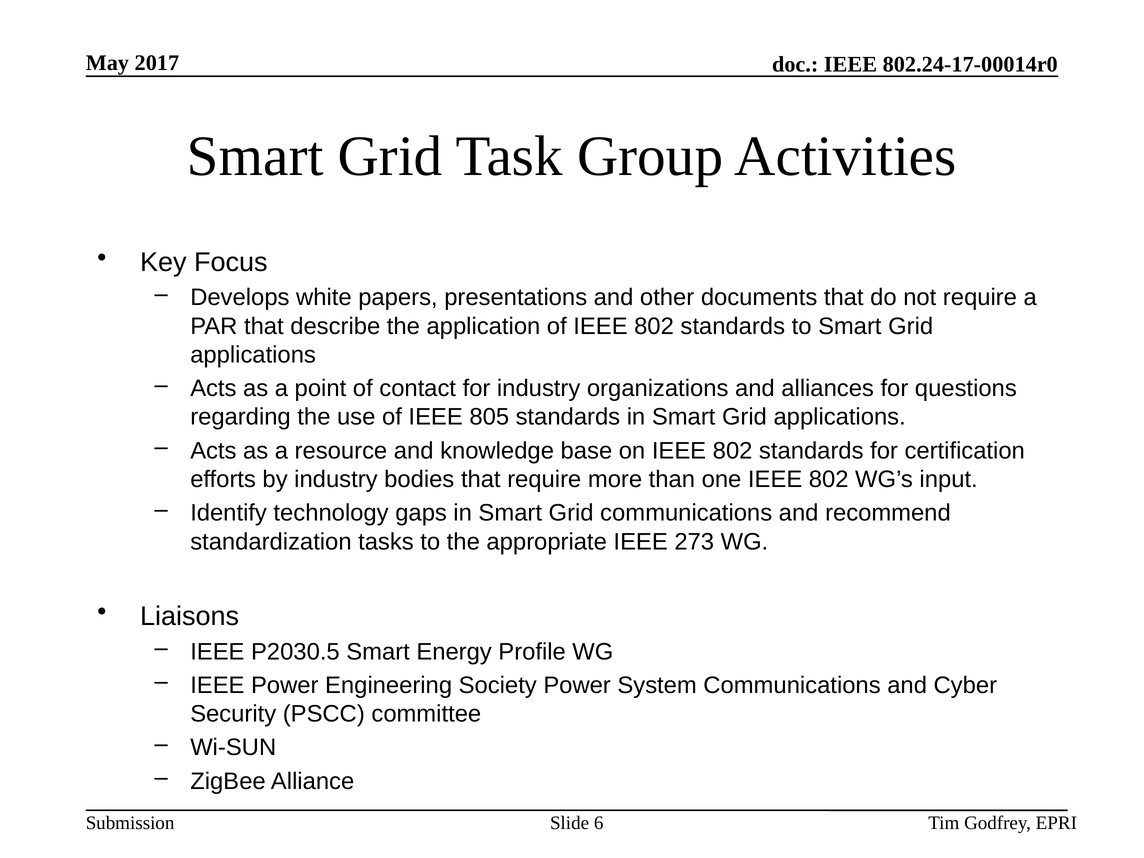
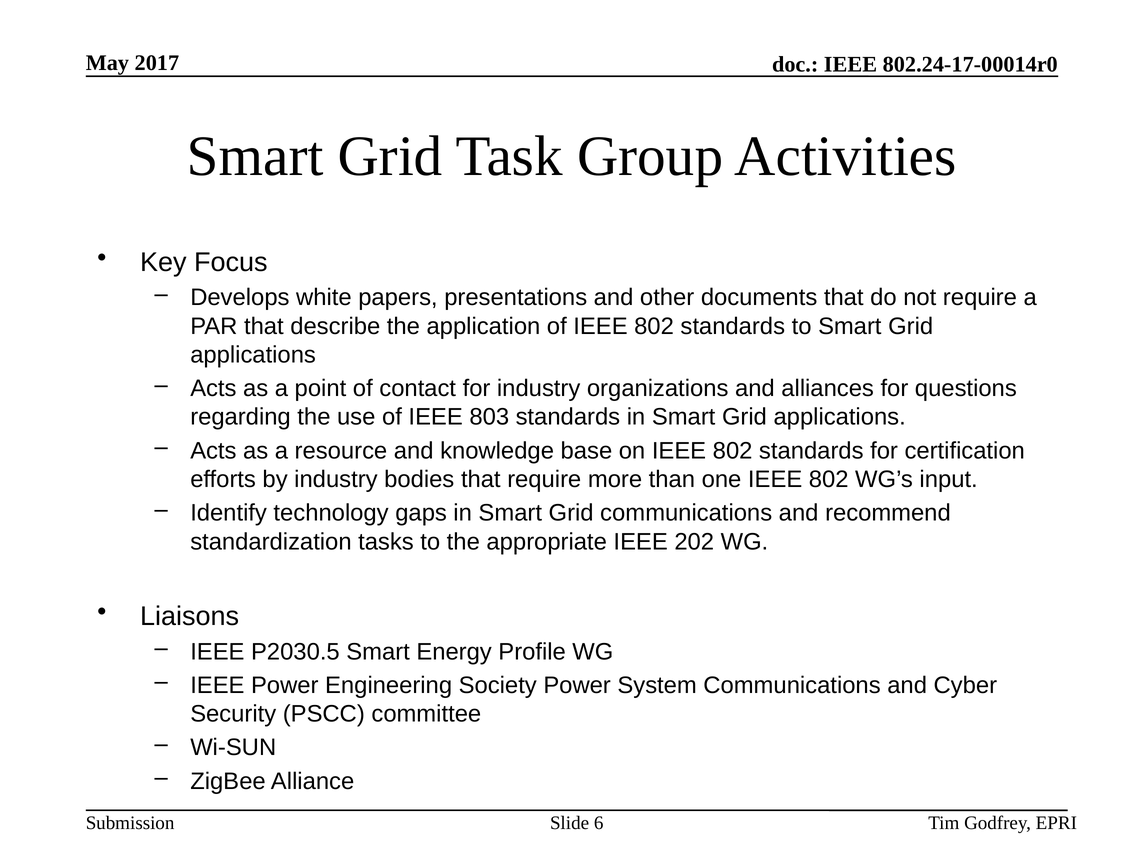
805: 805 -> 803 (489, 417)
273: 273 -> 202 (694, 542)
